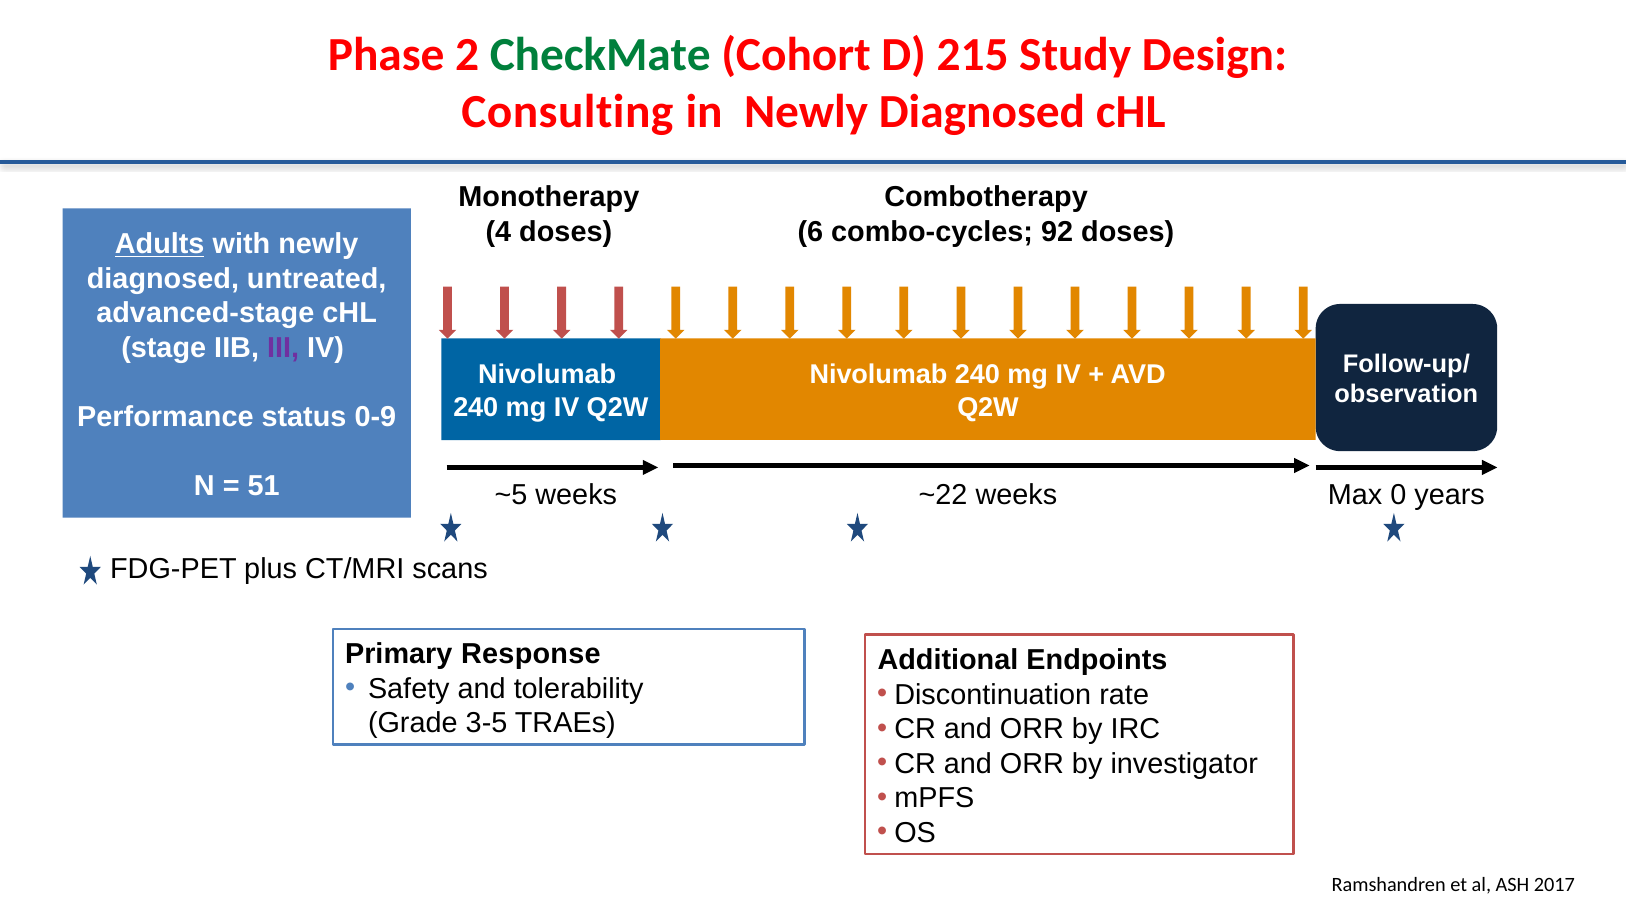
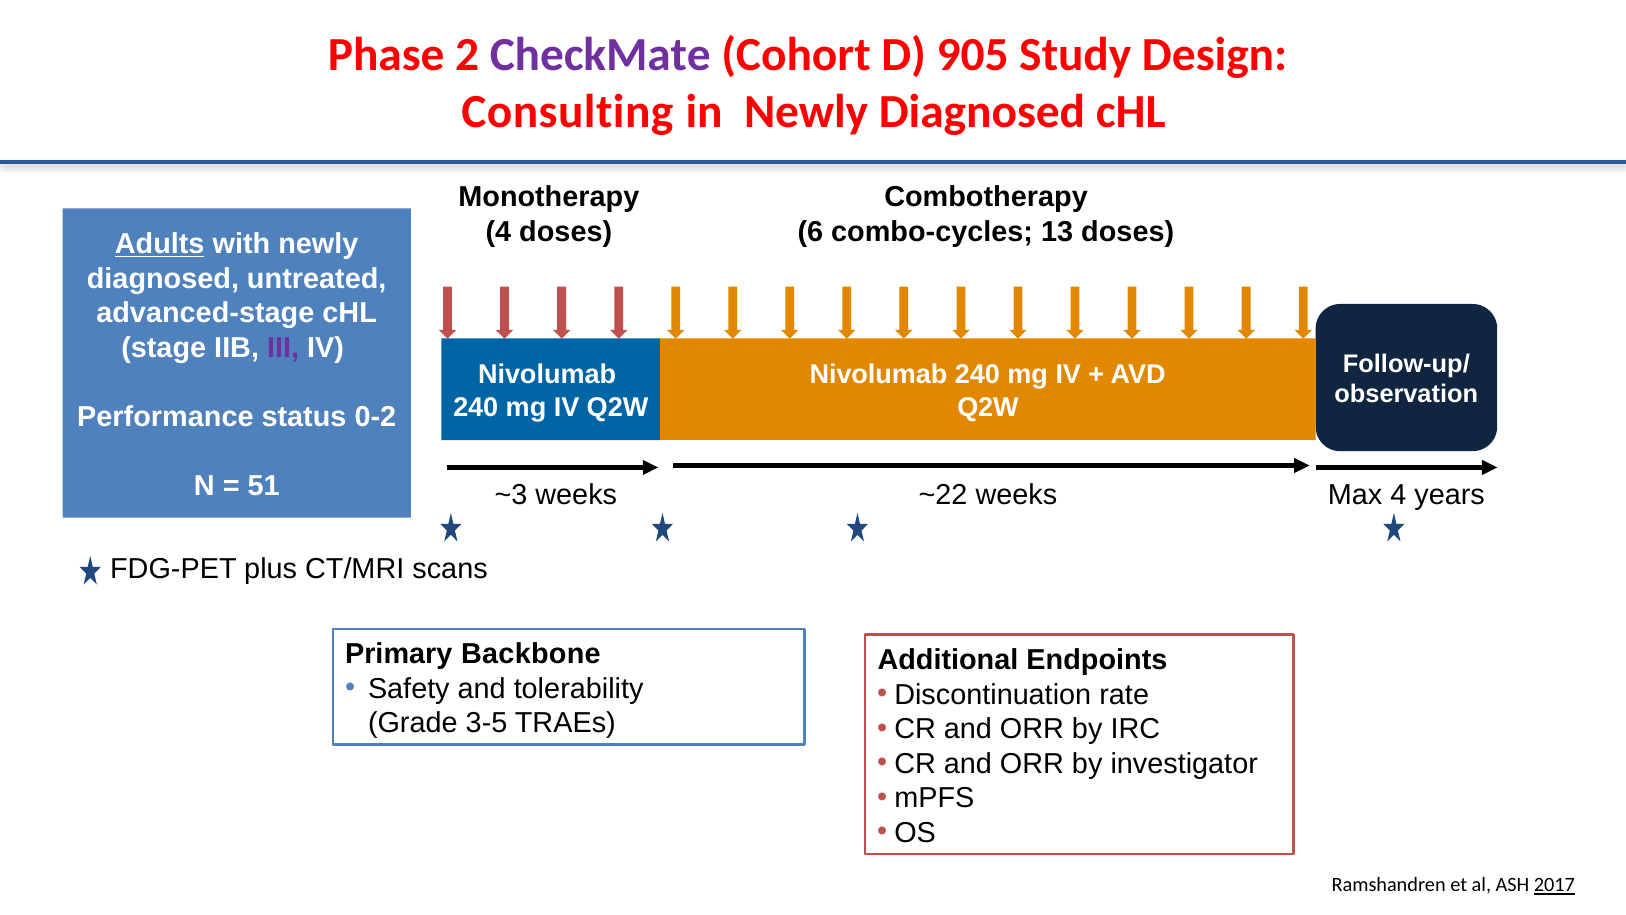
CheckMate colour: green -> purple (600, 54)
215: 215 -> 905 (973, 54)
92: 92 -> 13 (1057, 232)
0-9: 0-9 -> 0-2 (375, 417)
~5: ~5 -> ~3 (511, 494)
Max 0: 0 -> 4 (1398, 494)
Response: Response -> Backbone (531, 654)
2017 underline: none -> present (1554, 885)
